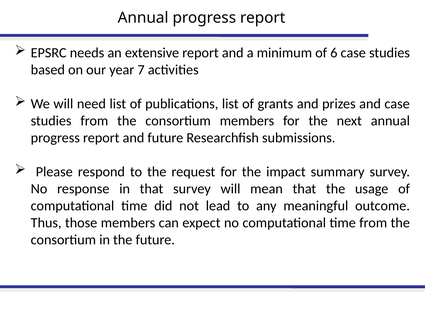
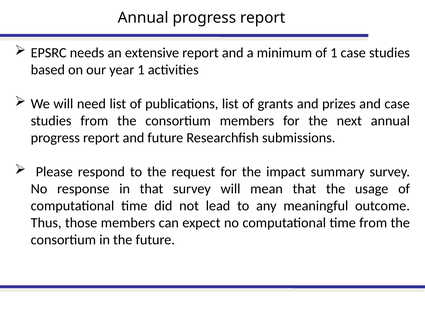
of 6: 6 -> 1 (334, 53)
year 7: 7 -> 1 (141, 70)
